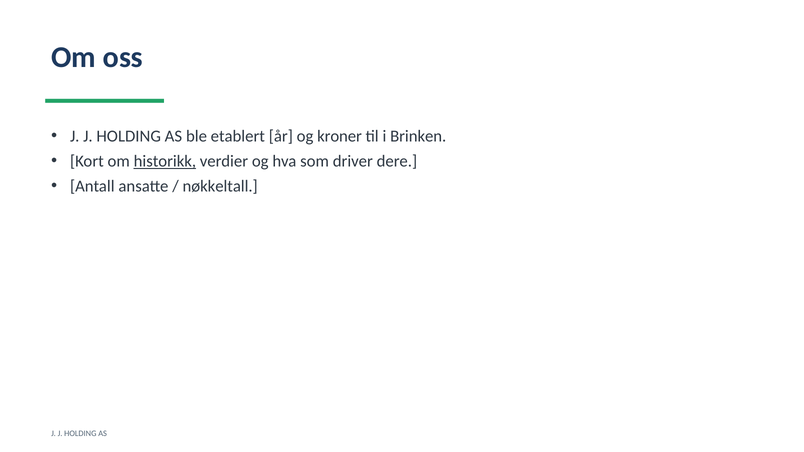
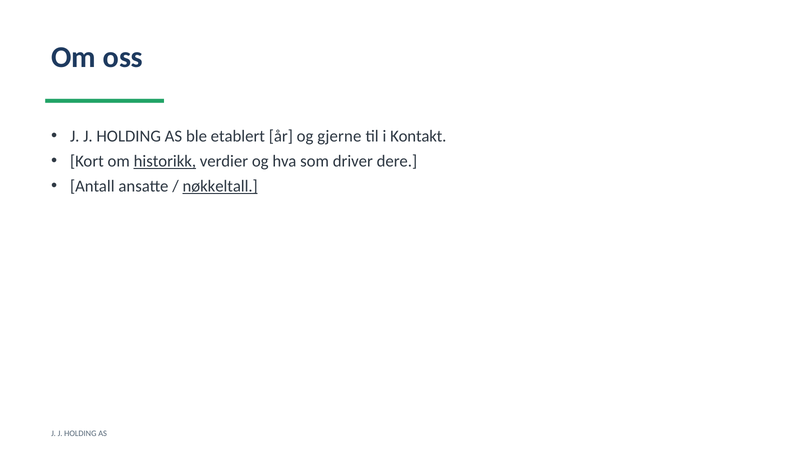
kroner: kroner -> gjerne (339, 136)
Brinken: Brinken -> Kontakt (418, 136)
nøkkeltall underline: none -> present (220, 186)
